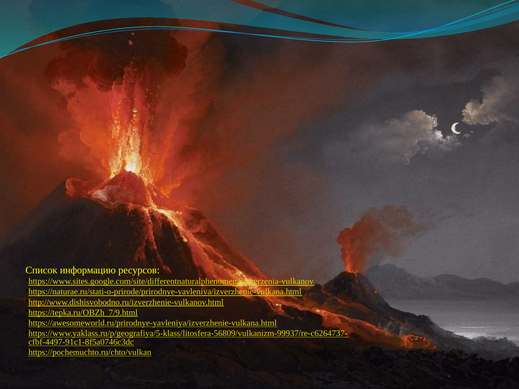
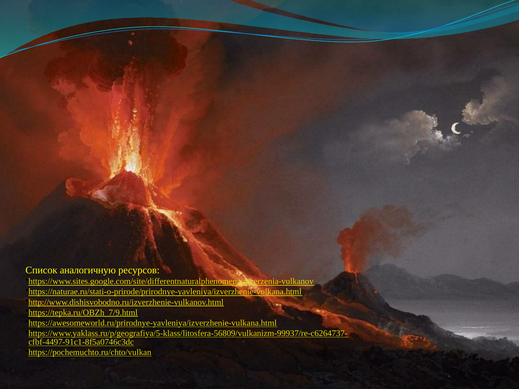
информацию: информацию -> аналогичную (88, 270)
